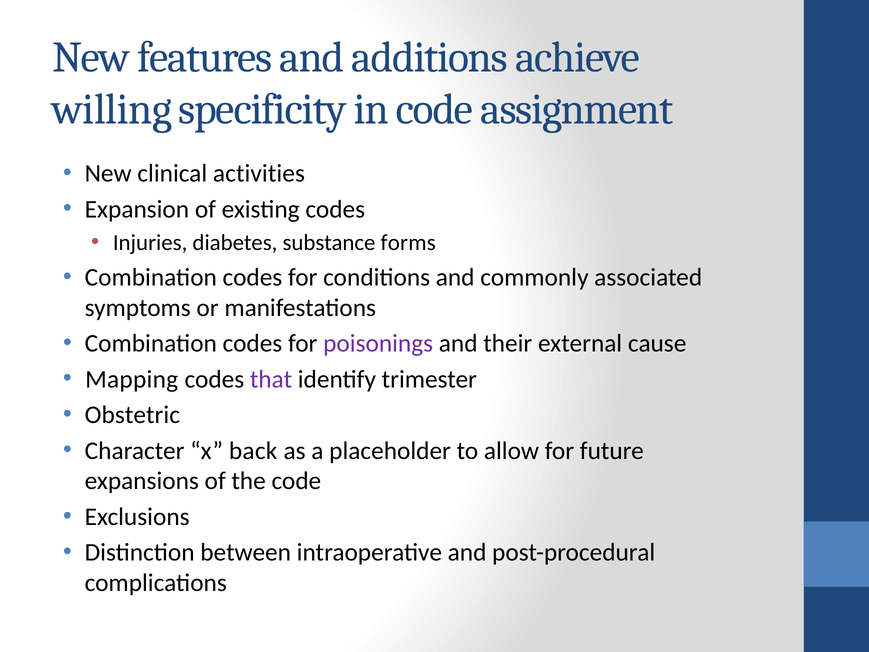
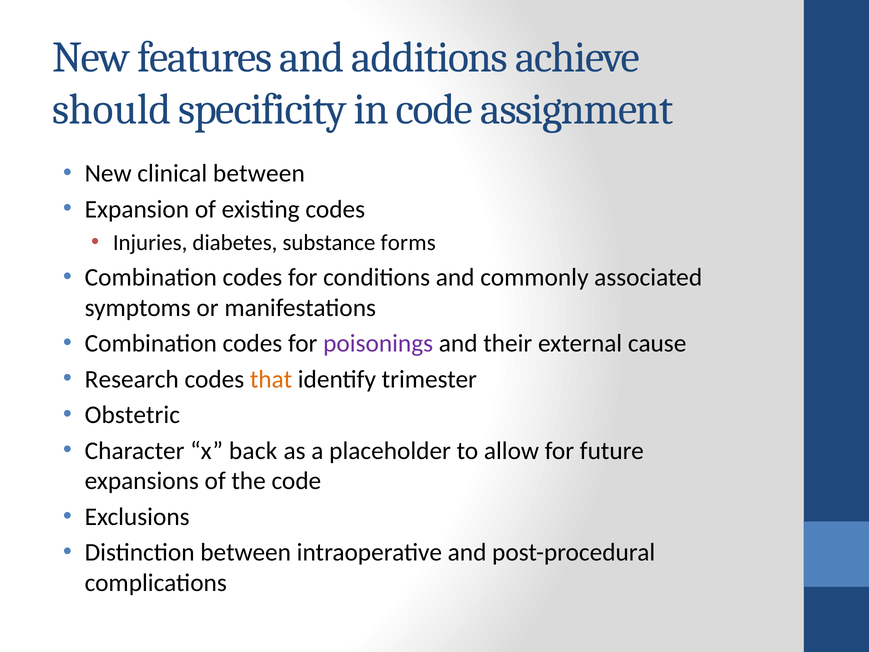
willing: willing -> should (112, 110)
clinical activities: activities -> between (259, 173)
Mapping: Mapping -> Research (132, 379)
that colour: purple -> orange (271, 379)
